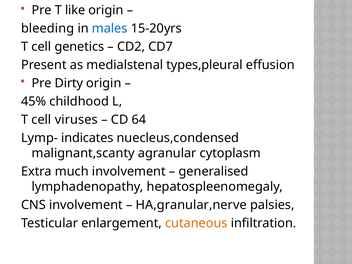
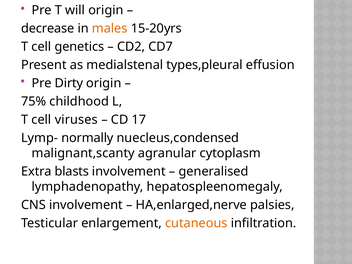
like: like -> will (75, 10)
bleeding: bleeding -> decrease (48, 28)
males colour: blue -> orange (110, 28)
45%: 45% -> 75% (34, 101)
64: 64 -> 17 (139, 120)
indicates: indicates -> normally (87, 138)
much: much -> blasts (72, 171)
HA,granular,nerve: HA,granular,nerve -> HA,enlarged,nerve (191, 205)
